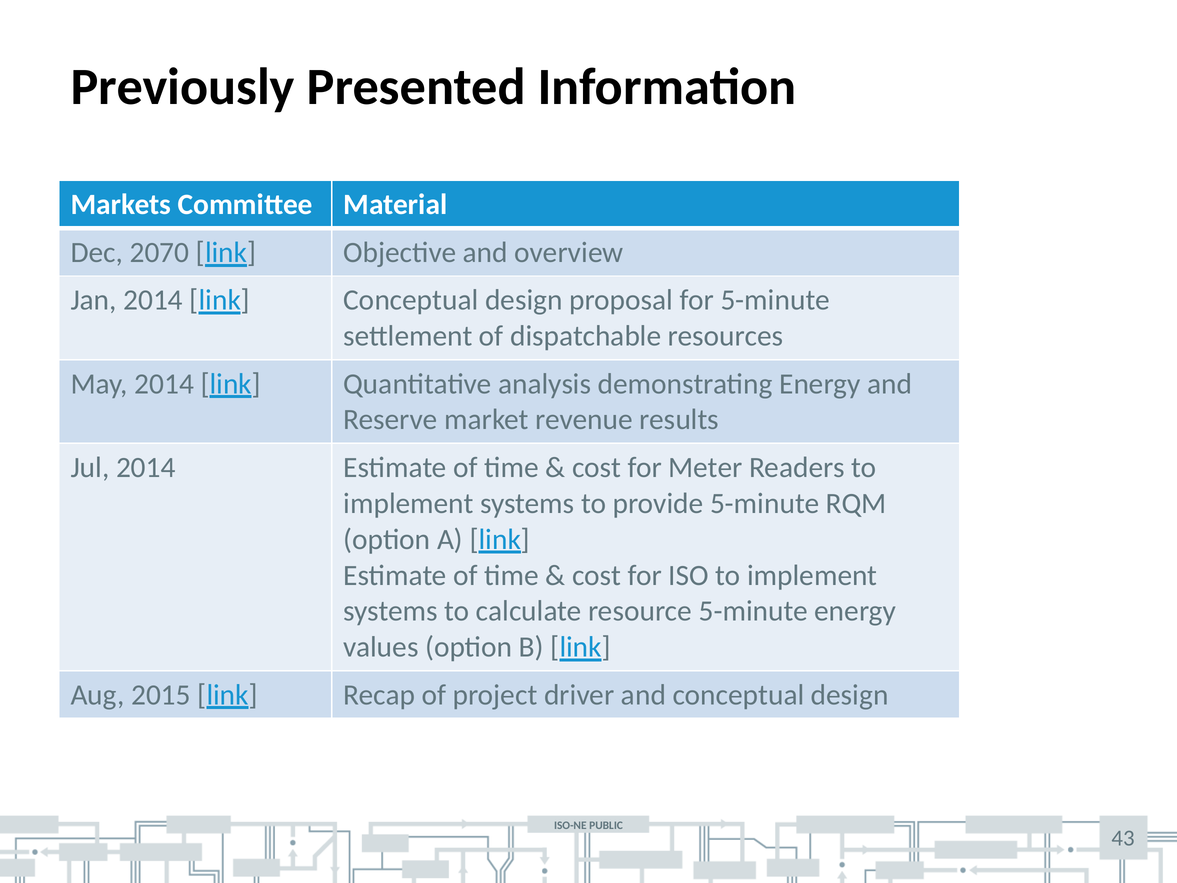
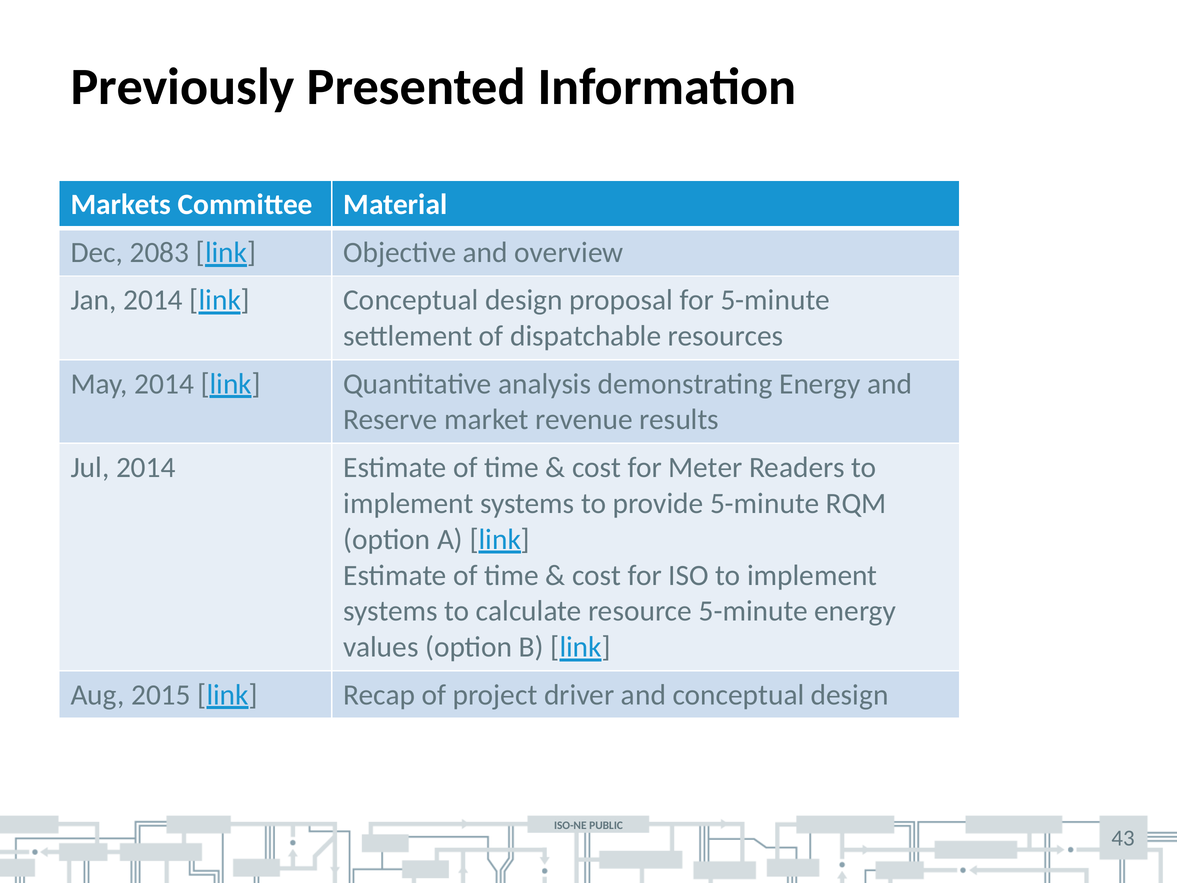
2070: 2070 -> 2083 (159, 252)
